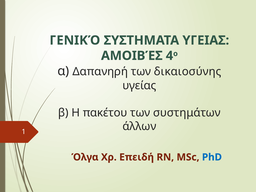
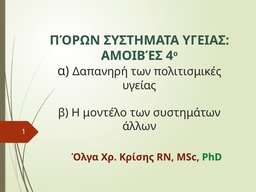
ΓΕΝΙΚΌ: ΓΕΝΙΚΌ -> ΠΌΡΩΝ (75, 40)
δικαιοσύνης: δικαιοσύνης -> πολιτισμικές (188, 72)
πακέτου: πακέτου -> μοντέλο (105, 113)
Επειδή: Επειδή -> Κρίσης (137, 157)
PhD colour: blue -> green (212, 157)
